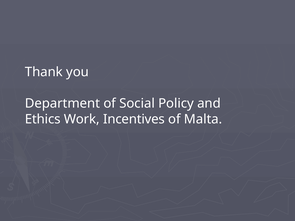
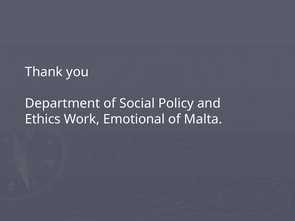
Incentives: Incentives -> Emotional (134, 119)
